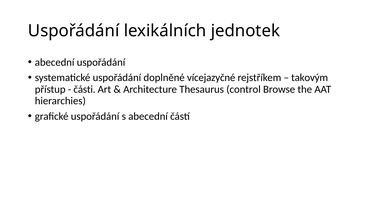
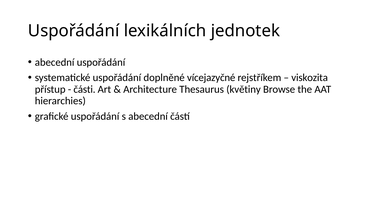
takovým: takovým -> viskozita (310, 77)
control: control -> květiny (244, 89)
